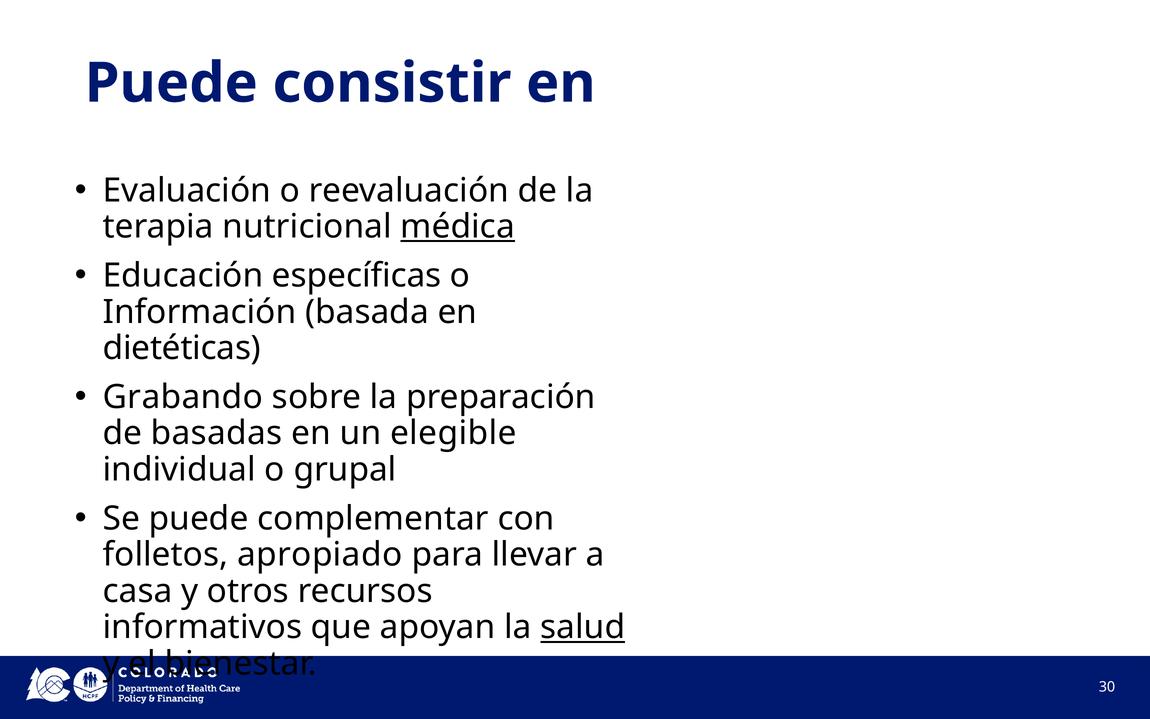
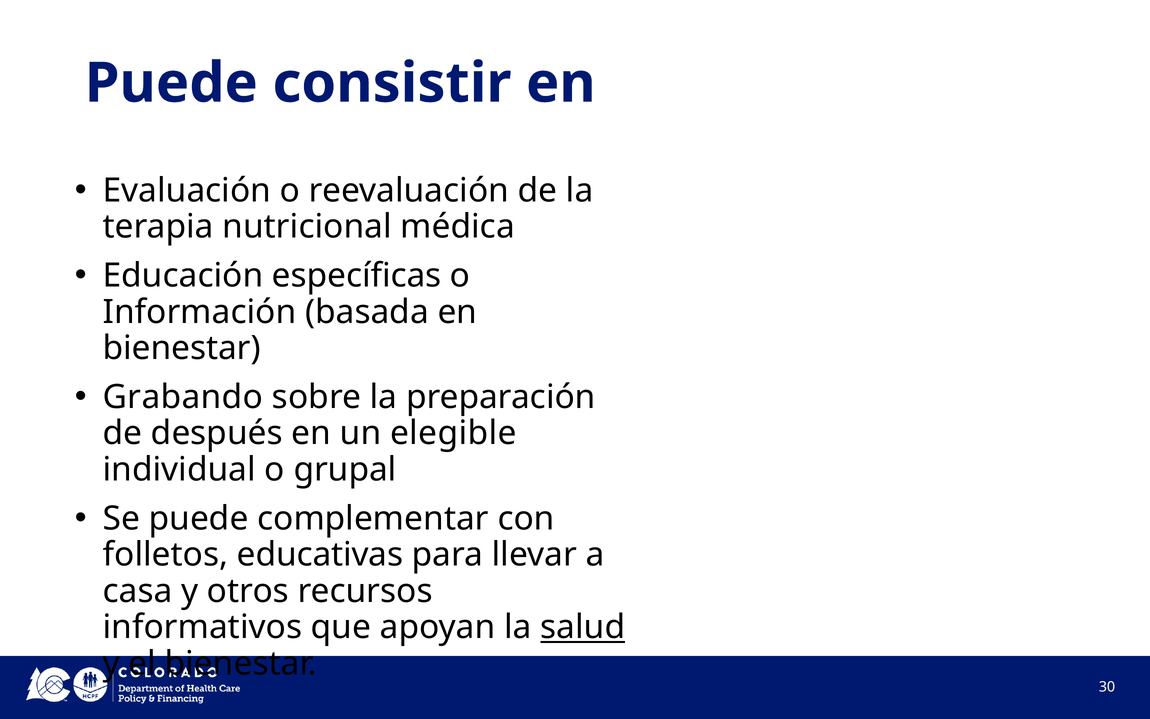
médica underline: present -> none (458, 227)
dietéticas: dietéticas -> bienestar (182, 348)
basadas: basadas -> después (217, 433)
apropiado: apropiado -> educativas (320, 555)
